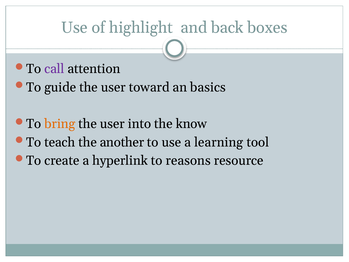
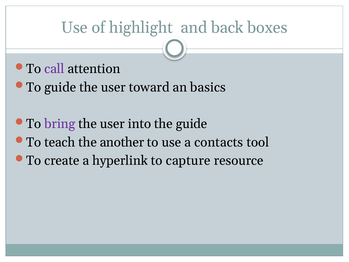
bring colour: orange -> purple (60, 124)
the know: know -> guide (191, 124)
learning: learning -> contacts (219, 142)
reasons: reasons -> capture (188, 160)
